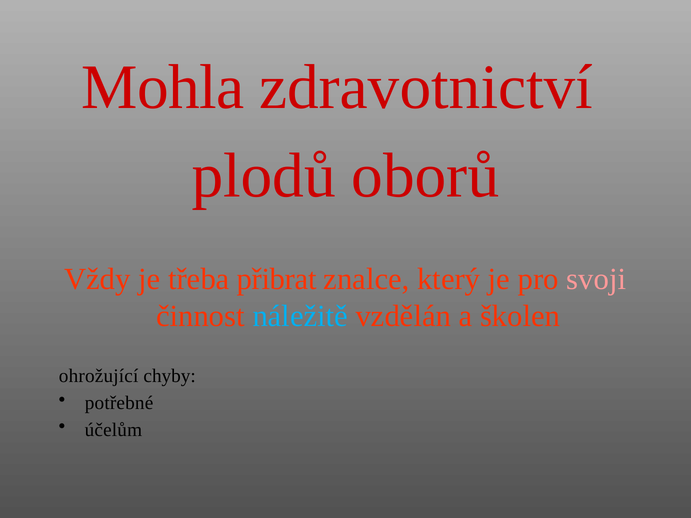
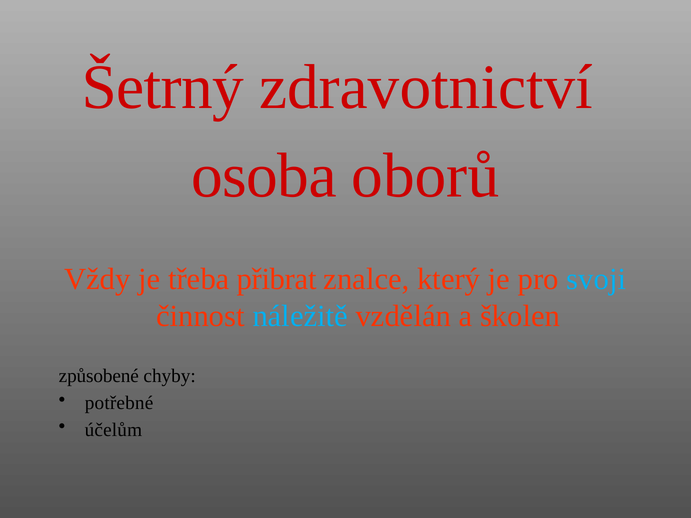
Mohla: Mohla -> Šetrný (163, 87)
plodů: plodů -> osoba (264, 176)
svoji colour: pink -> light blue (596, 279)
ohrožující: ohrožující -> způsobené (99, 376)
